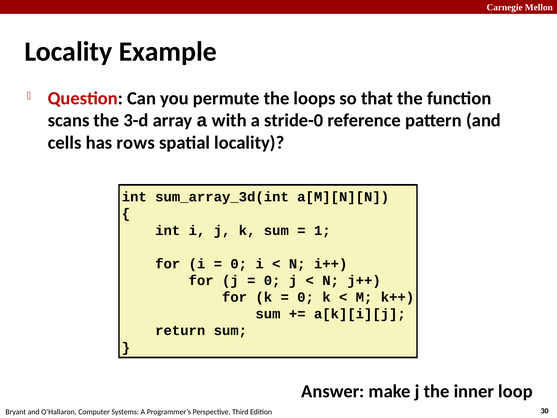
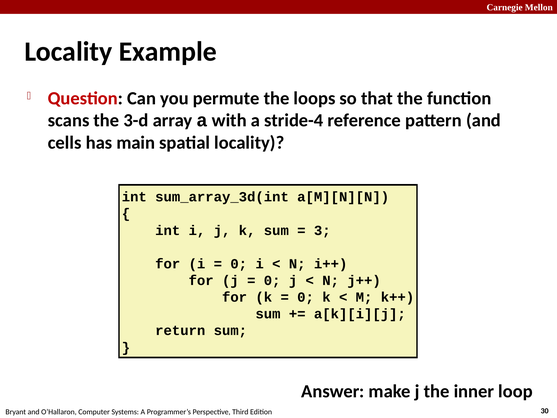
stride-0: stride-0 -> stride-4 (294, 120)
rows: rows -> main (136, 143)
1: 1 -> 3 (322, 230)
